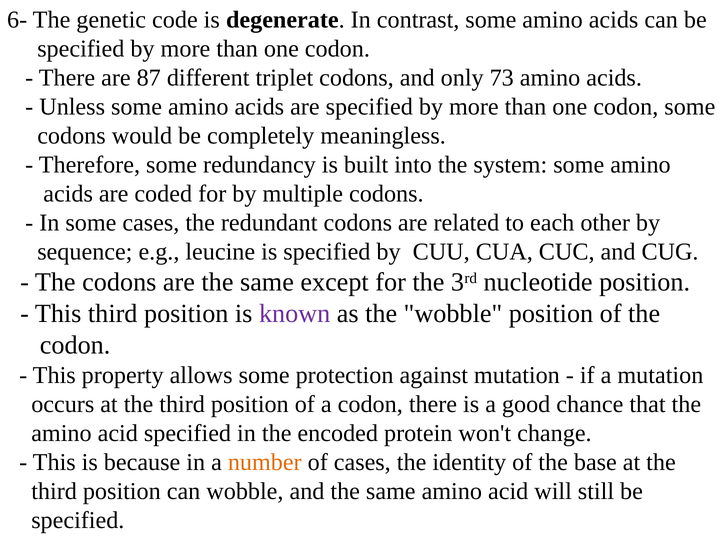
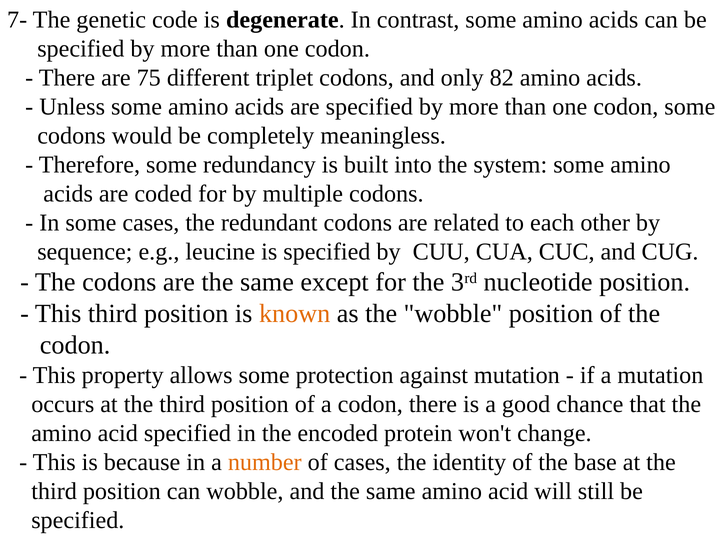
6-: 6- -> 7- (17, 20)
87: 87 -> 75 (149, 78)
73: 73 -> 82 (502, 78)
known colour: purple -> orange (295, 313)
